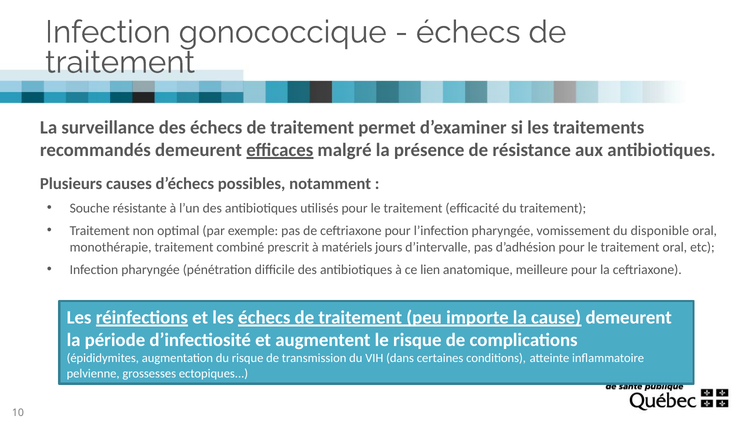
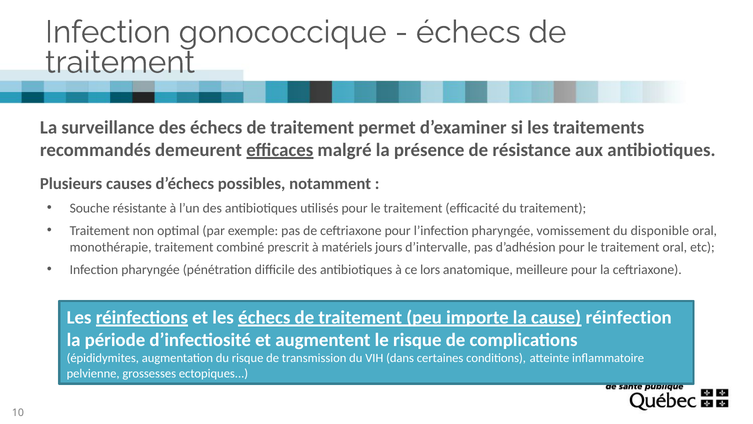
lien: lien -> lors (430, 269)
cause demeurent: demeurent -> réinfection (629, 317)
